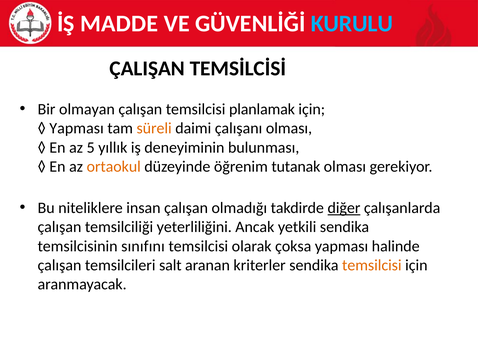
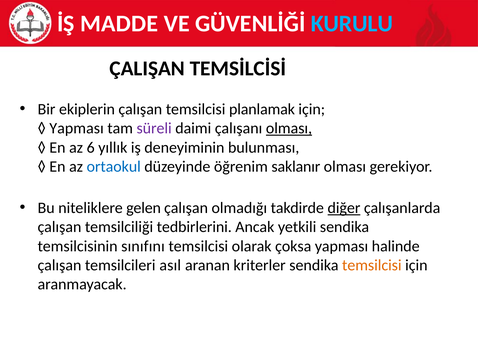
olmayan: olmayan -> ekiplerin (87, 109)
süreli colour: orange -> purple (154, 129)
olması underline: none -> present (289, 129)
5: 5 -> 6 (91, 148)
ortaokul colour: orange -> blue (114, 167)
tutanak: tutanak -> saklanır (296, 167)
insan: insan -> gelen (144, 208)
yeterliliğini: yeterliliğini -> tedbirlerini (194, 227)
salt: salt -> asıl (170, 266)
